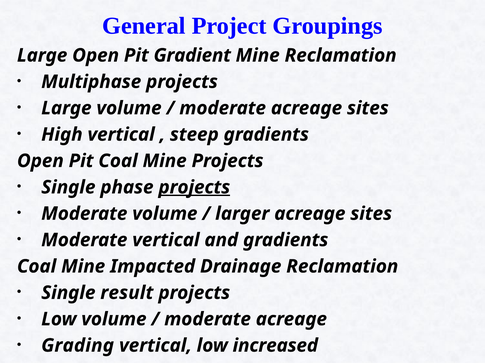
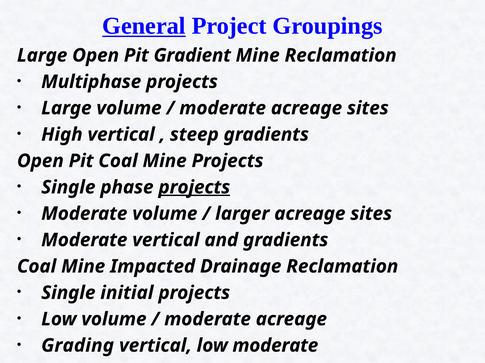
General underline: none -> present (144, 26)
result: result -> initial (127, 293)
low increased: increased -> moderate (275, 346)
